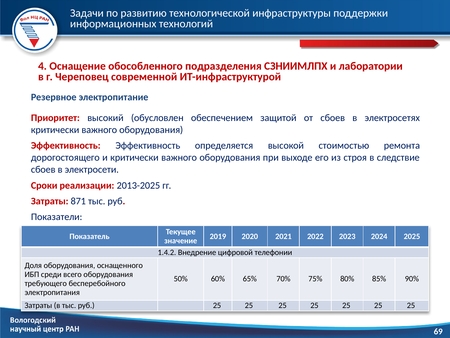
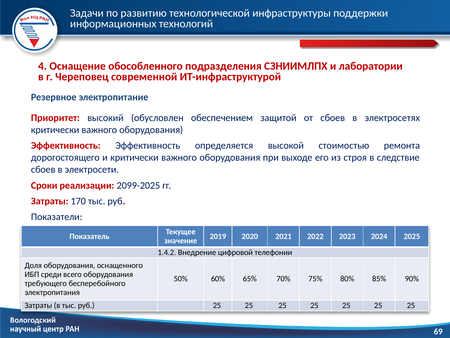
2013-2025: 2013-2025 -> 2099-2025 (138, 185)
871: 871 -> 170 (78, 201)
